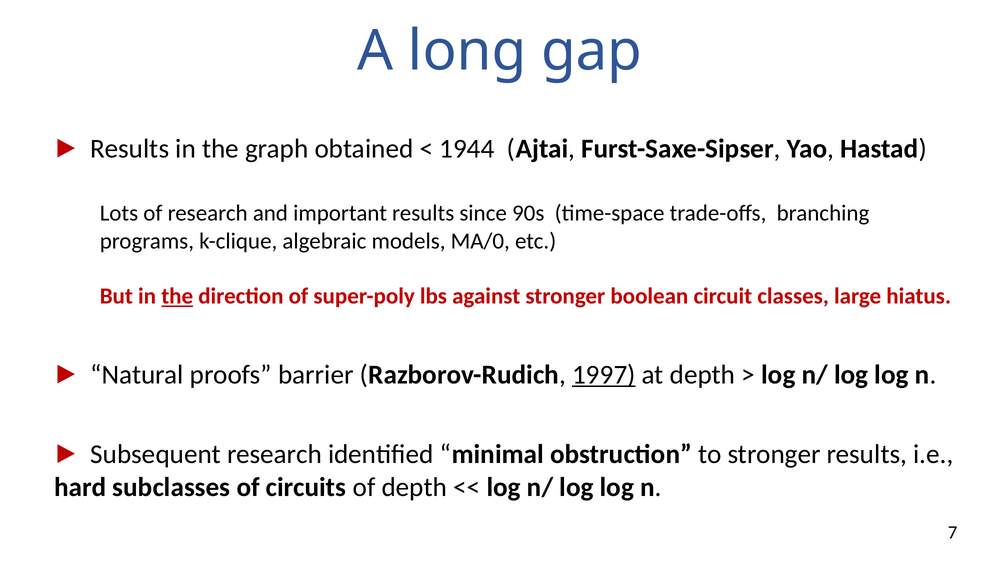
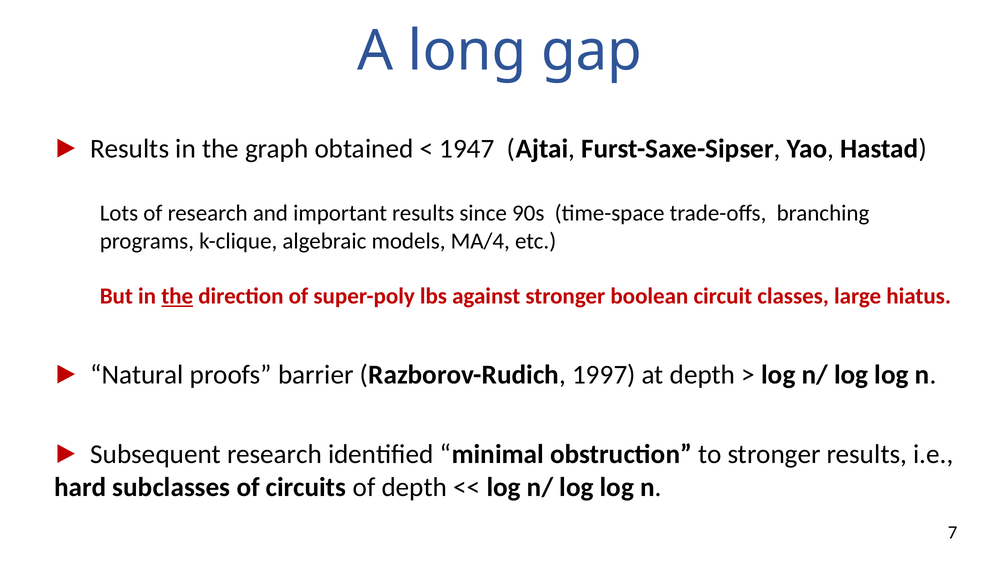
1944: 1944 -> 1947 (467, 149)
MA/0: MA/0 -> MA/4 (480, 241)
1997 underline: present -> none (604, 375)
